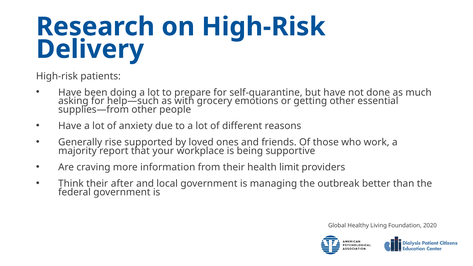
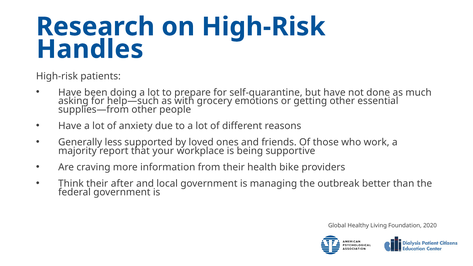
Delivery: Delivery -> Handles (90, 49)
rise: rise -> less (113, 142)
limit: limit -> bike (289, 167)
